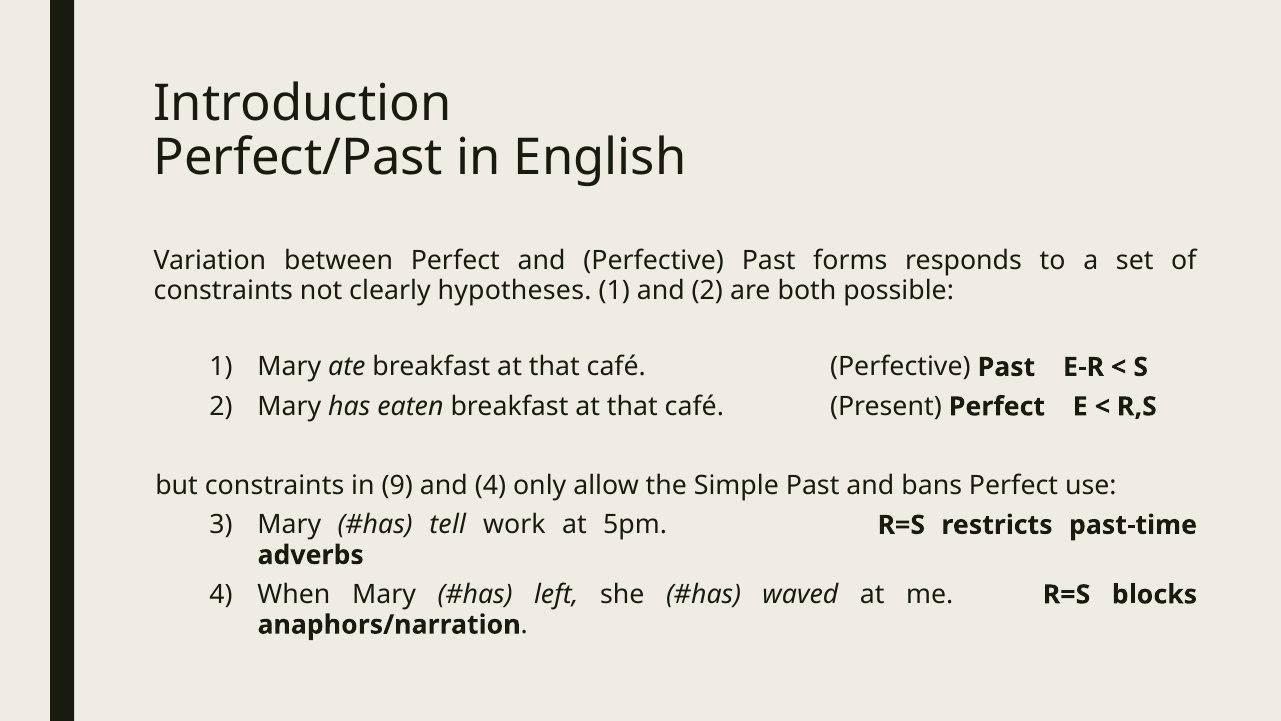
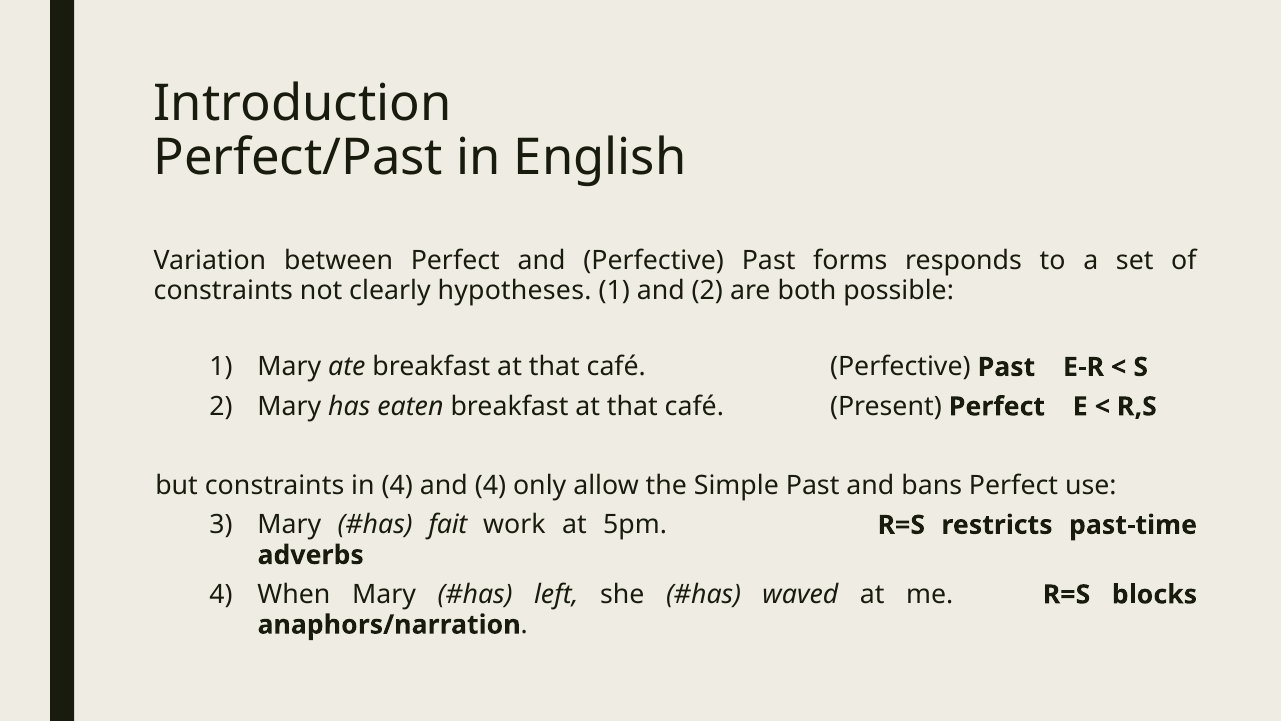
in 9: 9 -> 4 (397, 485)
tell: tell -> fait (448, 525)
